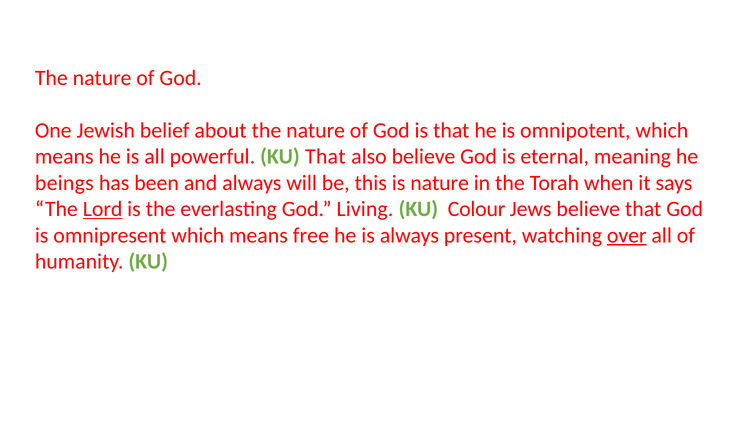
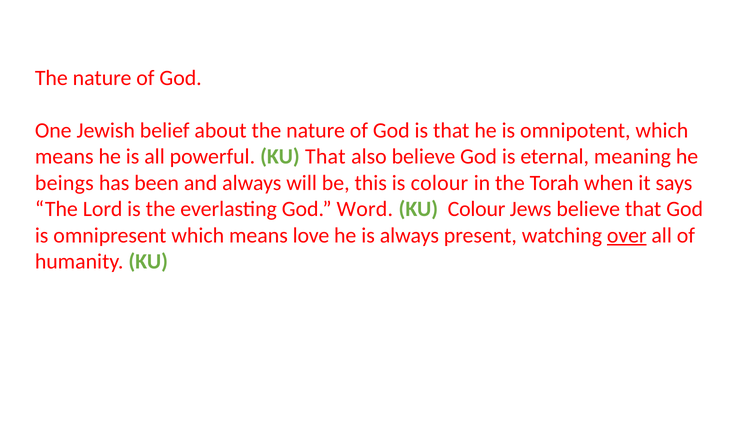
is nature: nature -> colour (439, 183)
Lord underline: present -> none (103, 209)
Living: Living -> Word (365, 209)
free: free -> love (311, 235)
